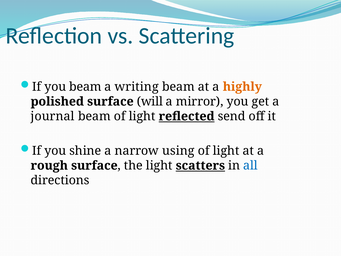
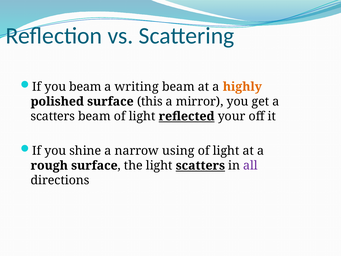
will: will -> this (150, 101)
journal: journal -> scatters (53, 116)
send: send -> your (232, 116)
all colour: blue -> purple (251, 165)
